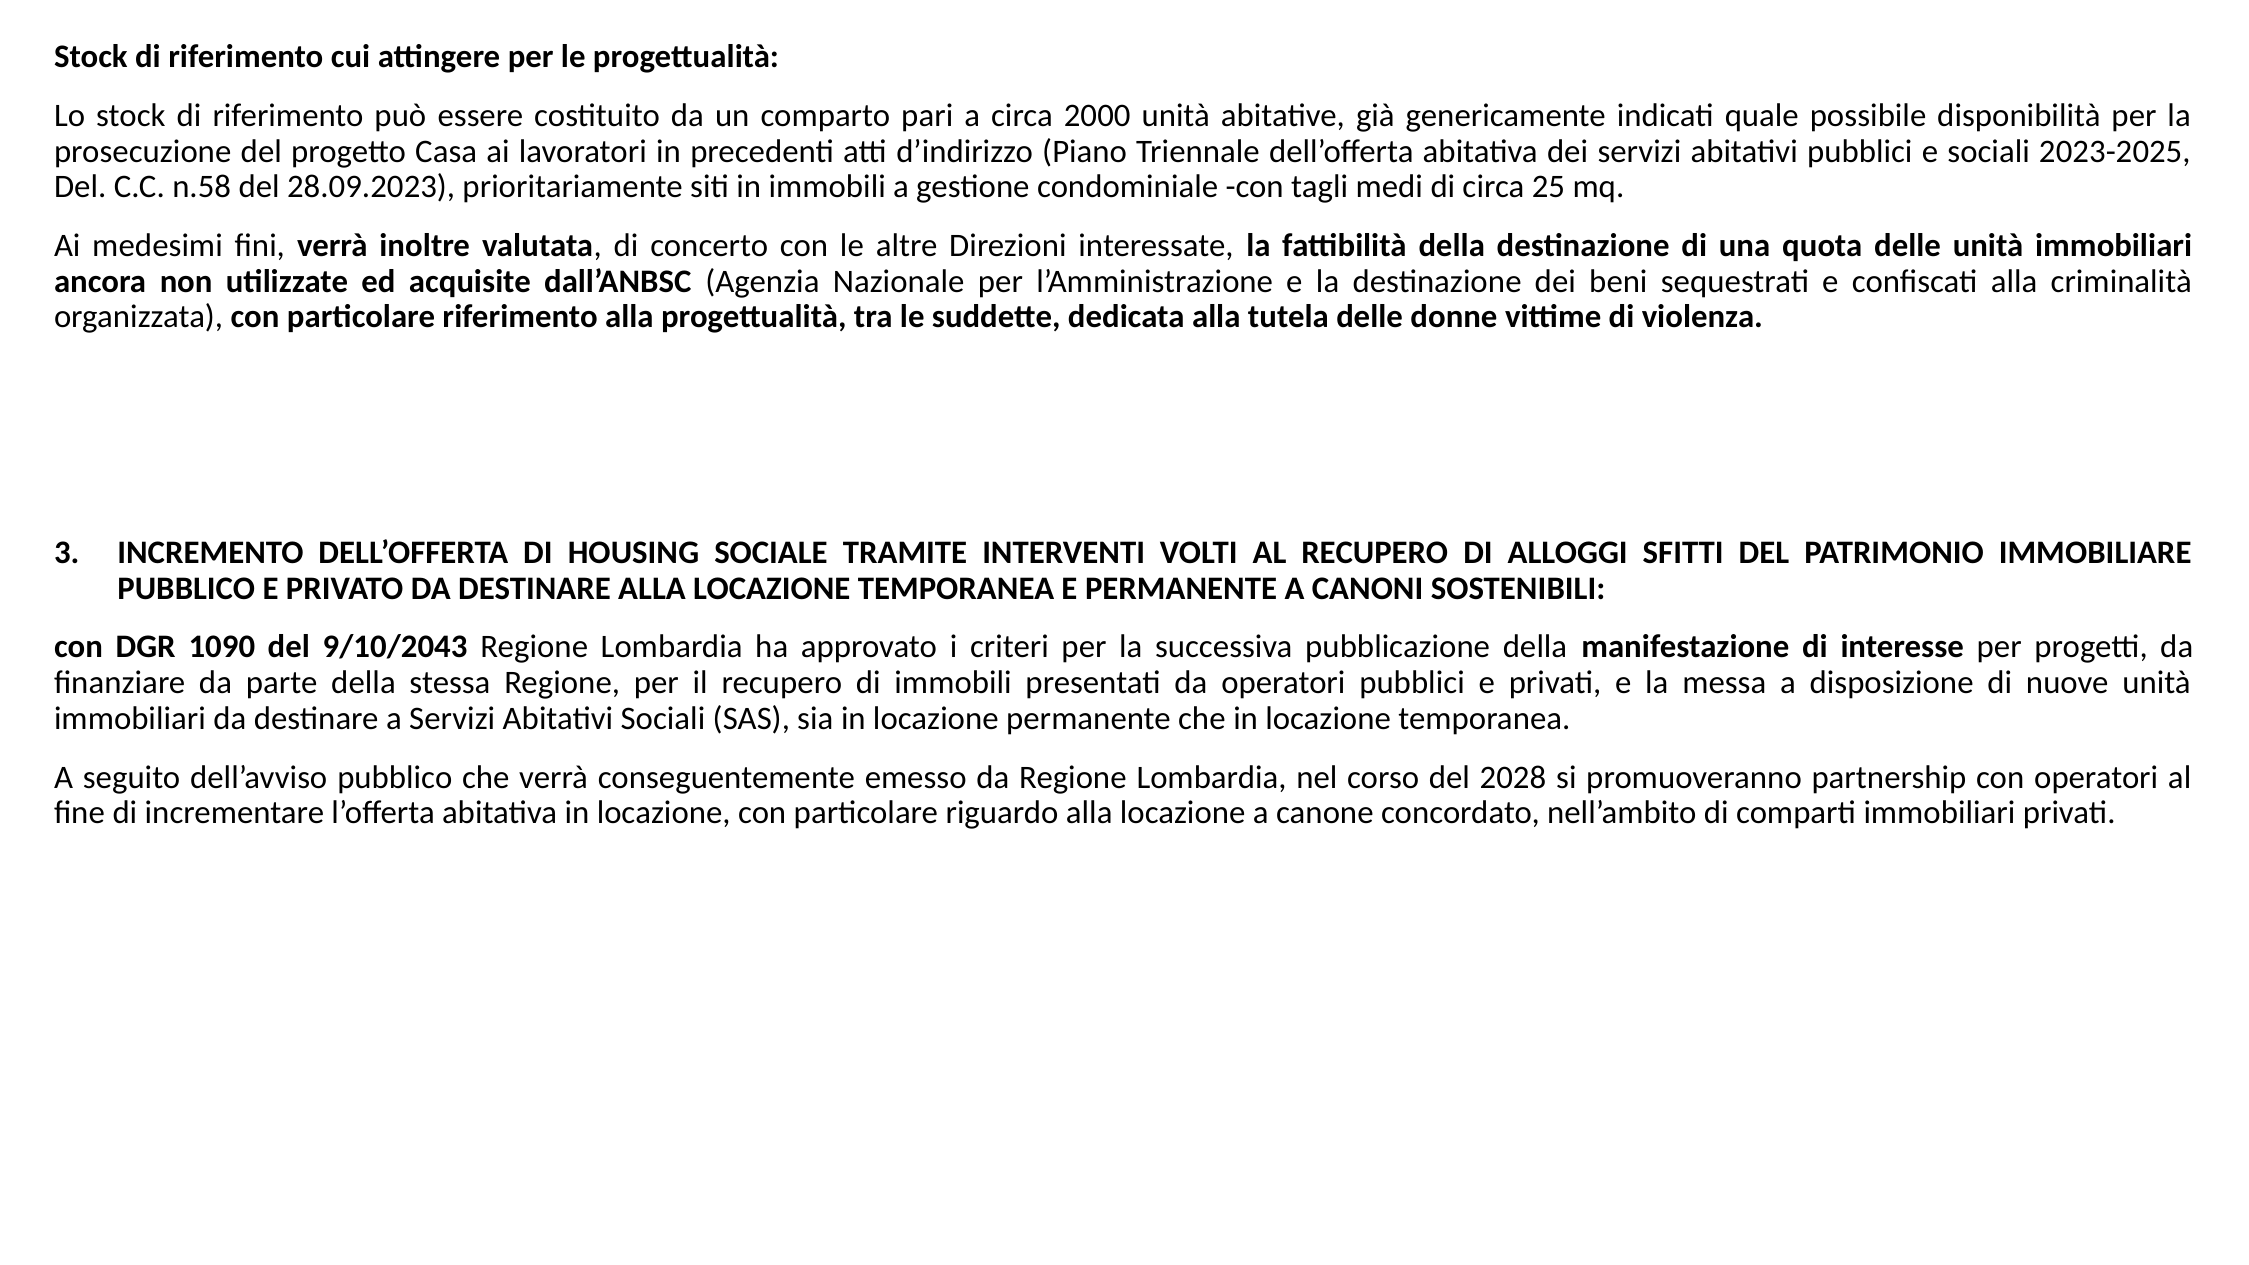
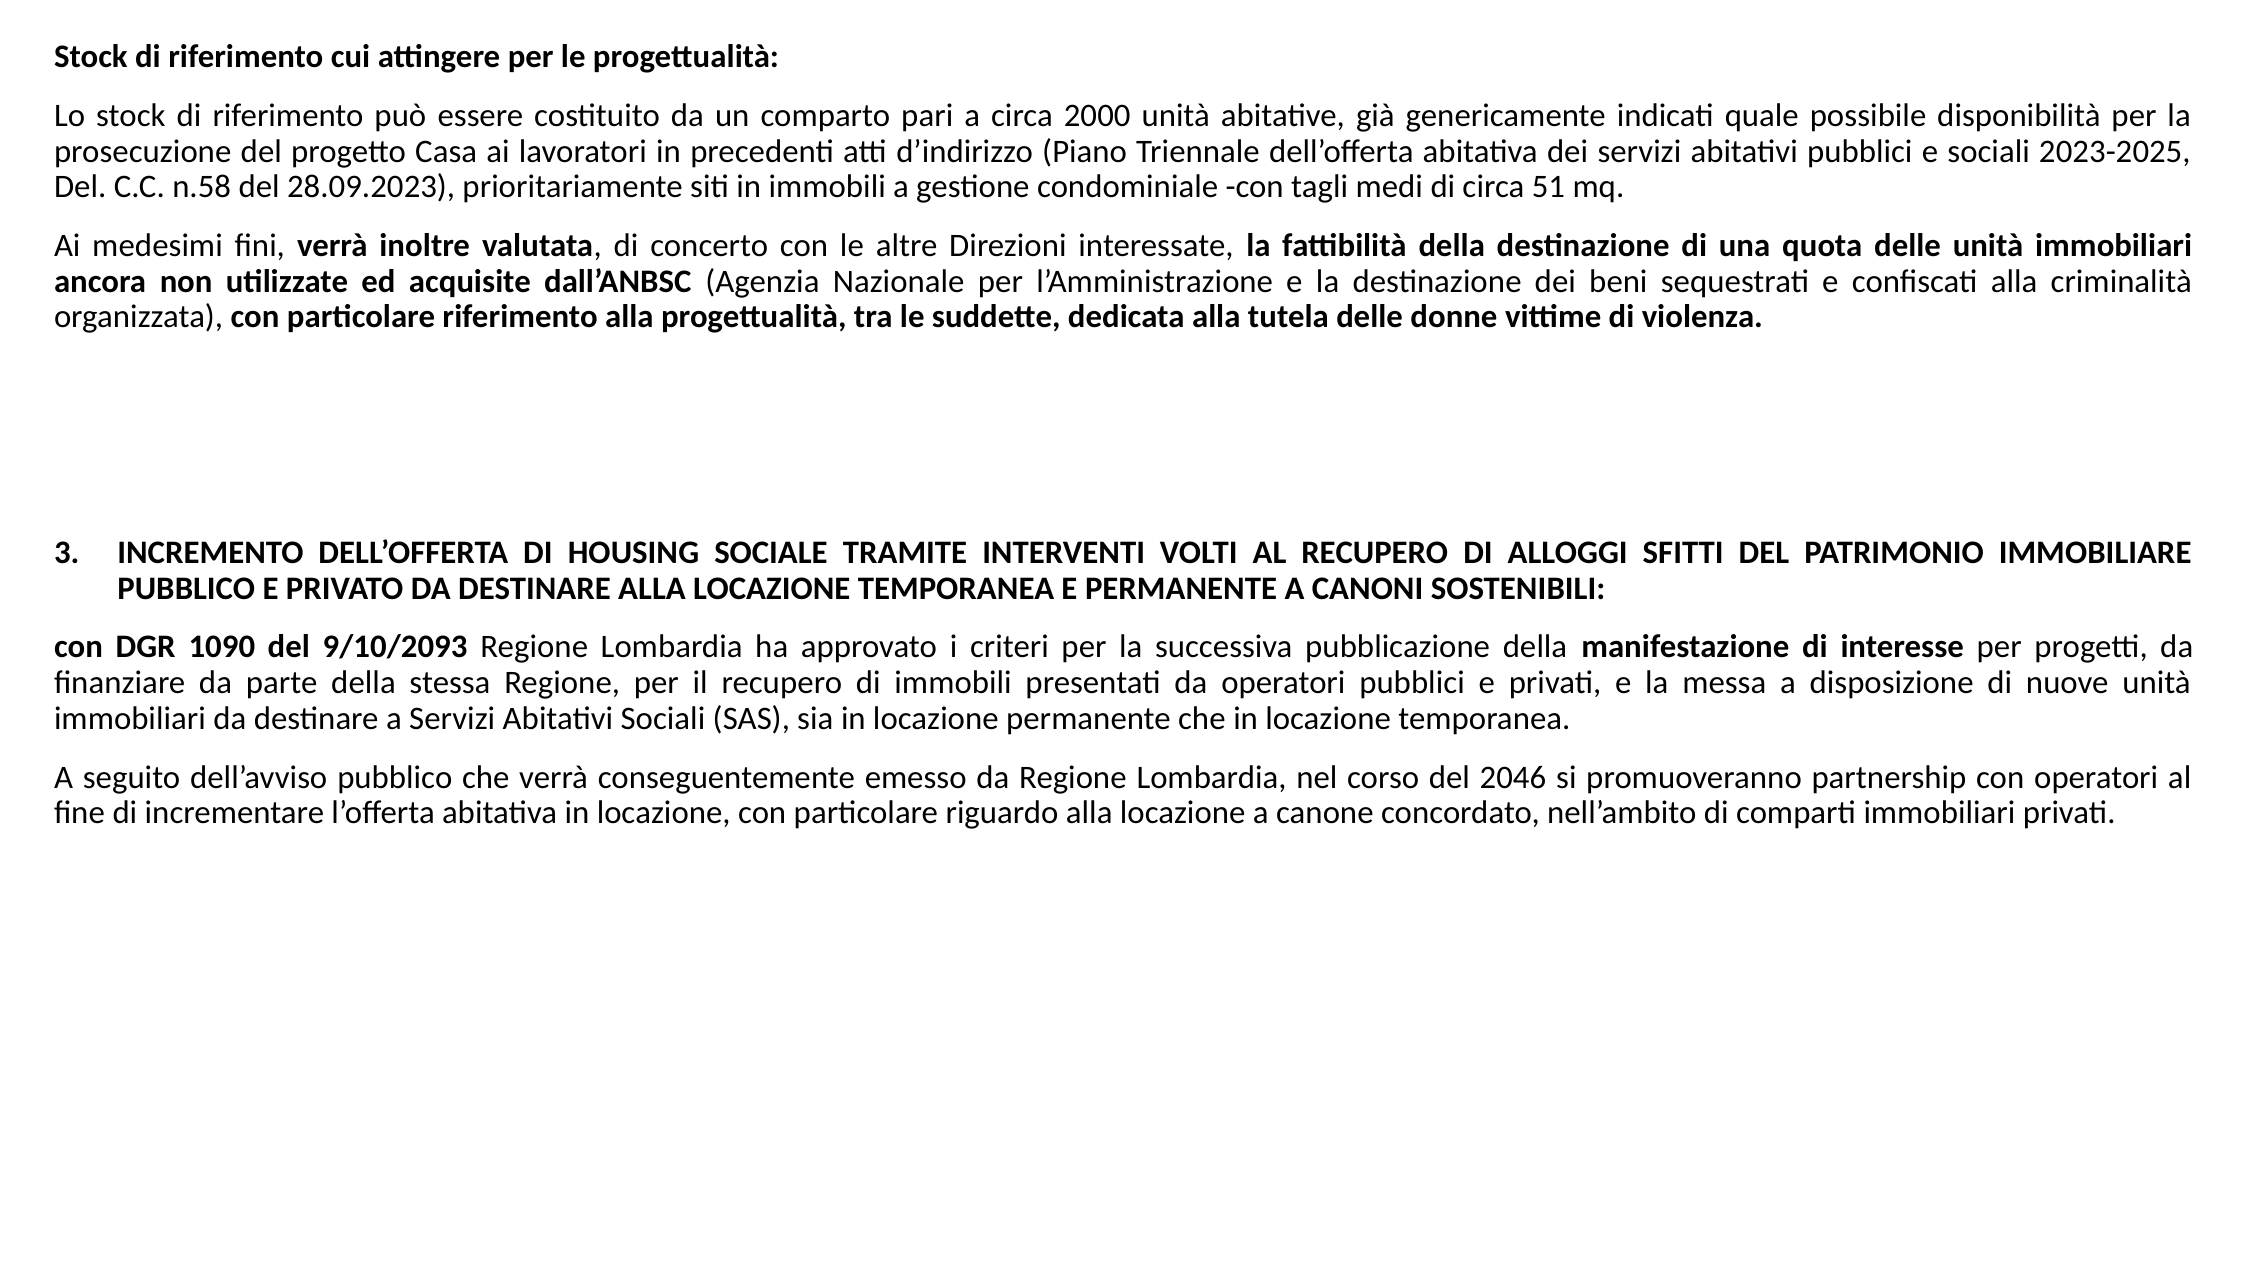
25: 25 -> 51 (1548, 187)
9/10/2043: 9/10/2043 -> 9/10/2093 (395, 647)
2028: 2028 -> 2046 (1513, 777)
